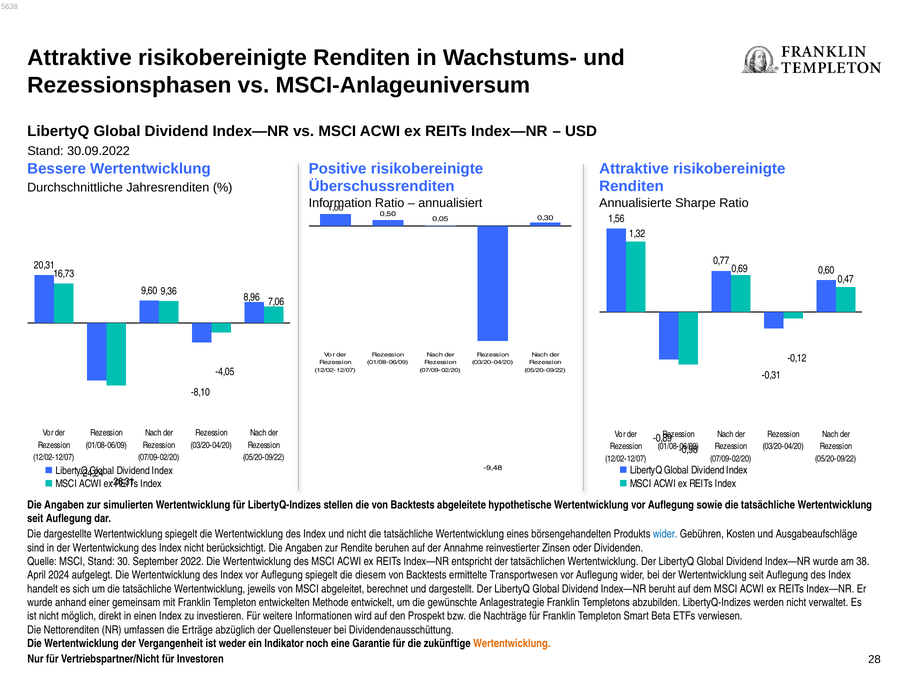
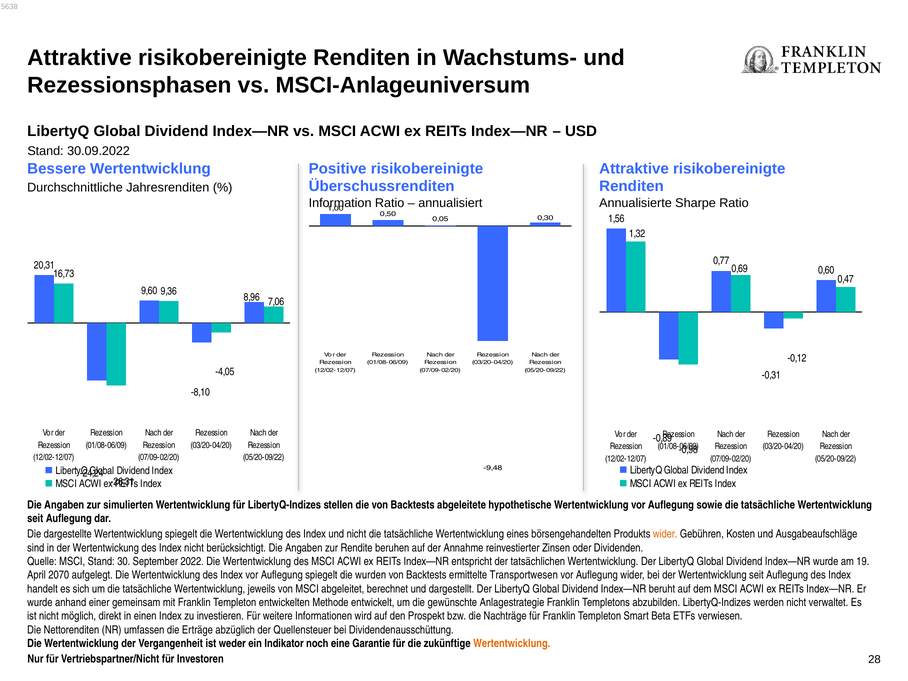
wider colour: blue -> orange (665, 534)
38: 38 -> 19 (863, 562)
2024: 2024 -> 2070 (59, 575)
diesem: diesem -> wurden (371, 575)
